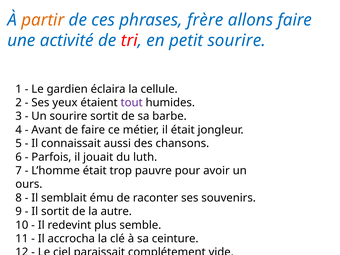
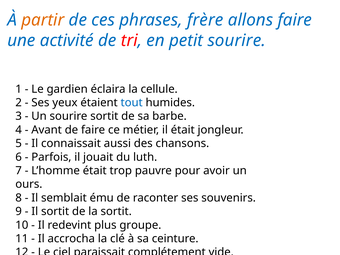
tout colour: purple -> blue (132, 103)
la autre: autre -> sortit (116, 211)
semble: semble -> groupe (140, 225)
